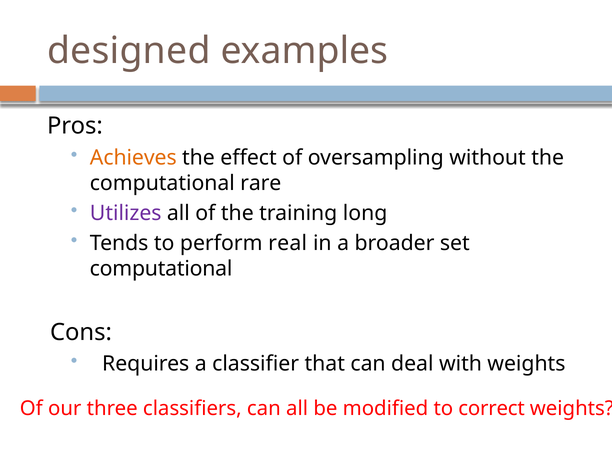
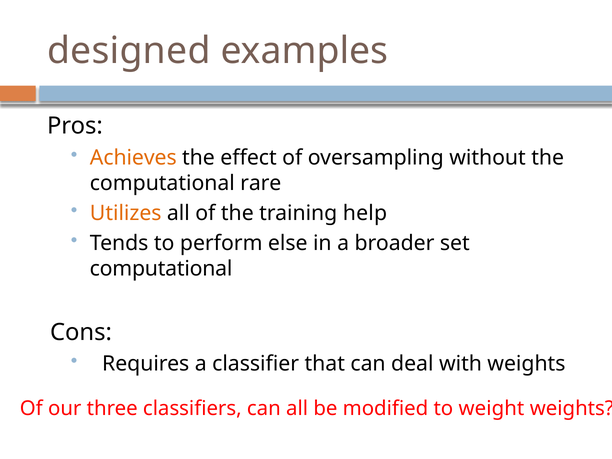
Utilizes colour: purple -> orange (126, 213)
long: long -> help (365, 213)
real: real -> else (288, 243)
correct: correct -> weight (491, 408)
